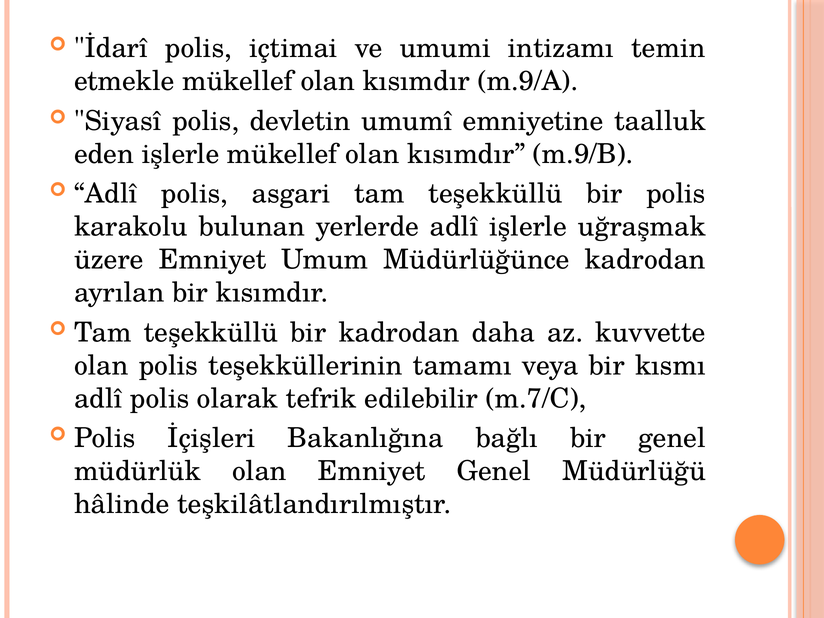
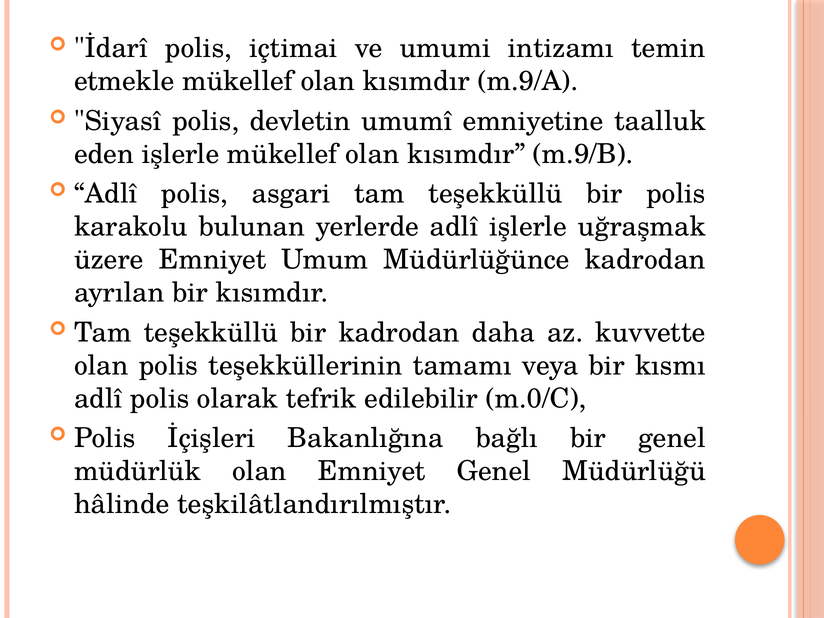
m.7/C: m.7/C -> m.0/C (536, 398)
